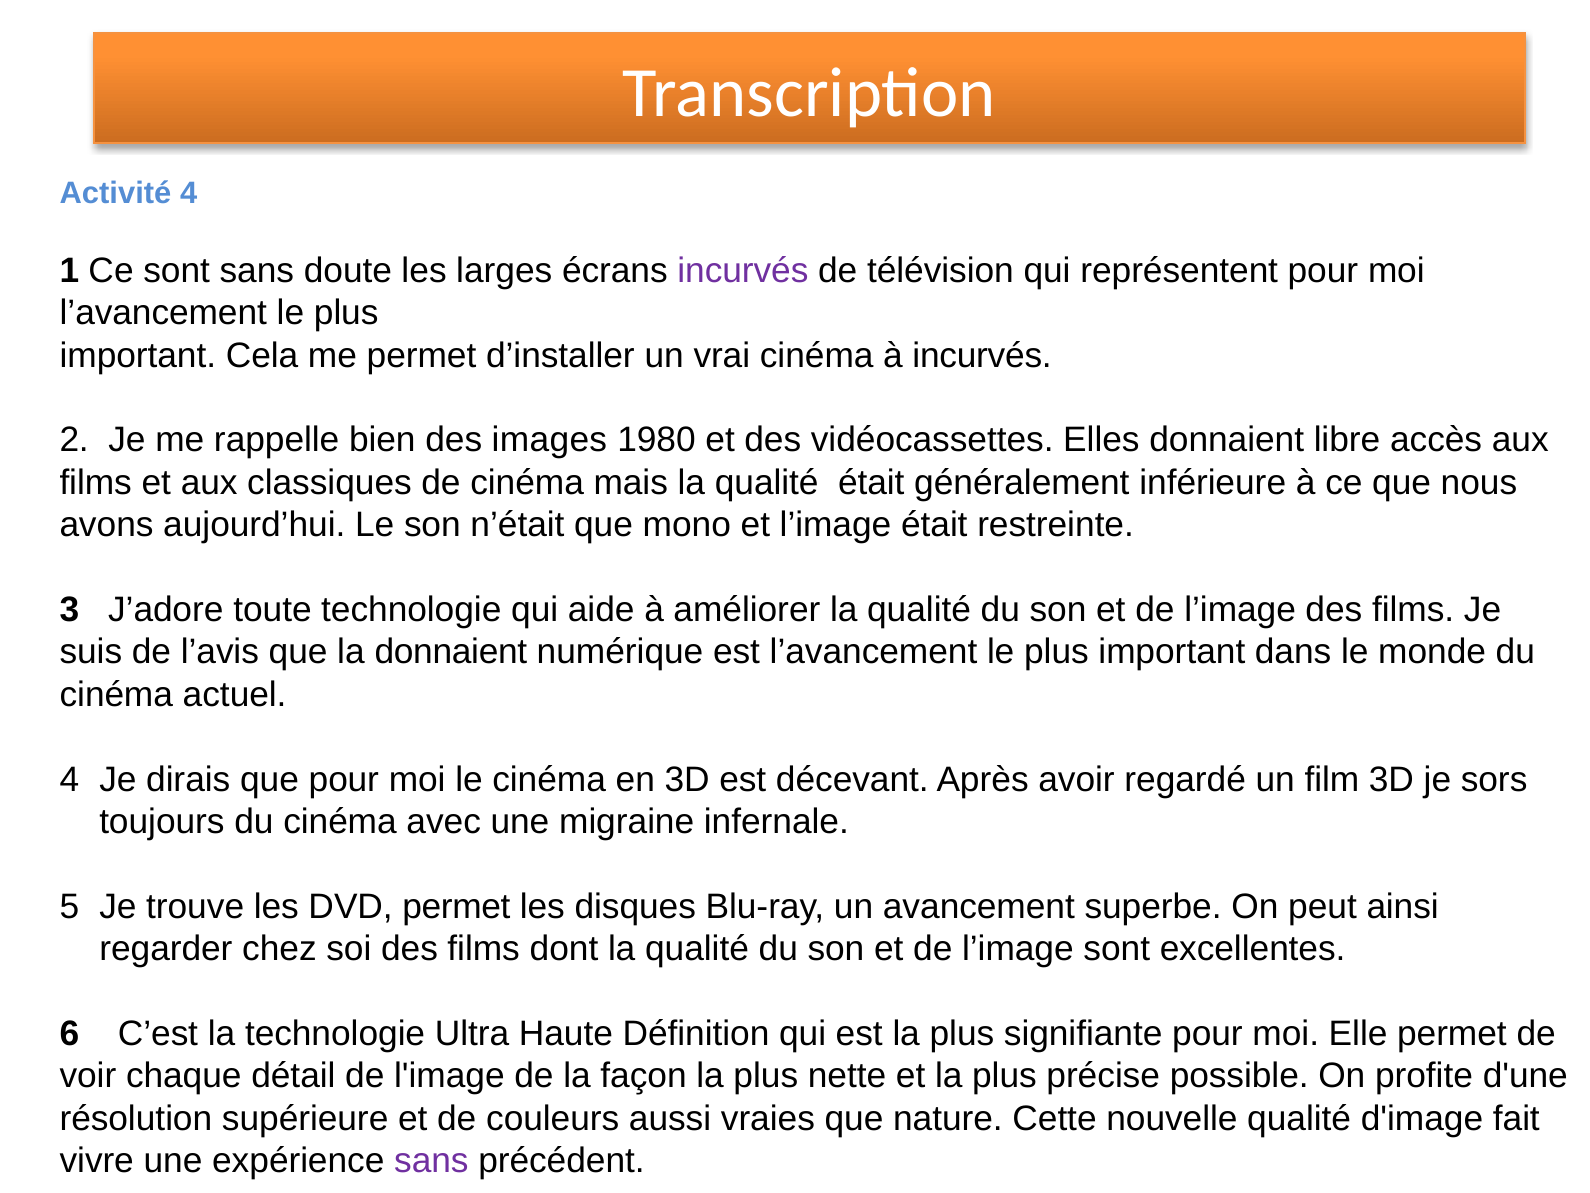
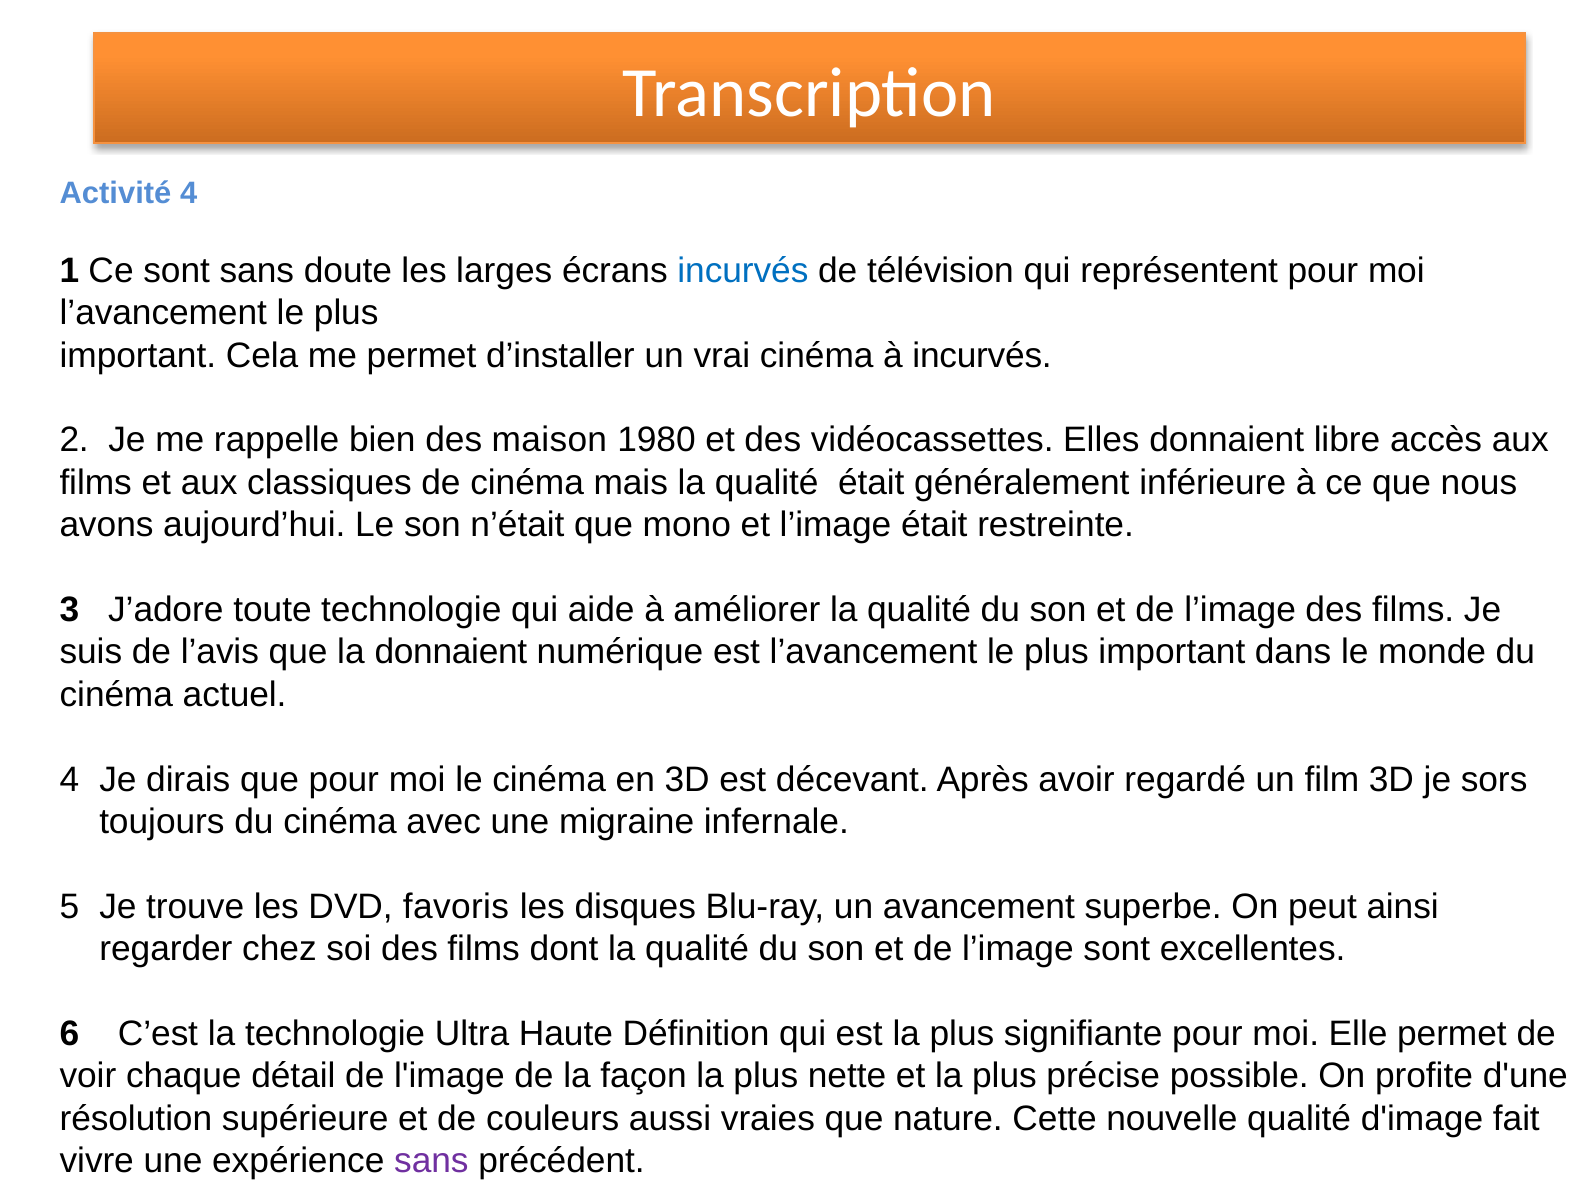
incurvés colour: purple -> blue (743, 271)
images: images -> maison (549, 440)
DVD permet: permet -> favoris (456, 906)
